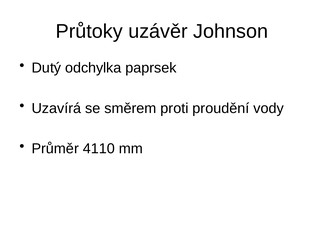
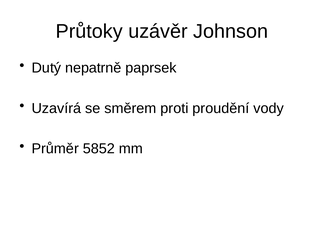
odchylka: odchylka -> nepatrně (93, 68)
4110: 4110 -> 5852 (99, 149)
